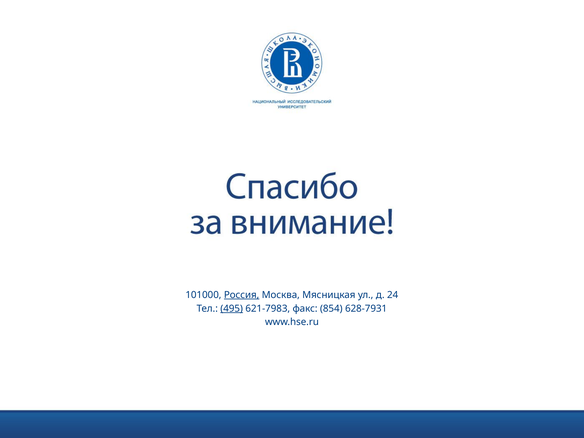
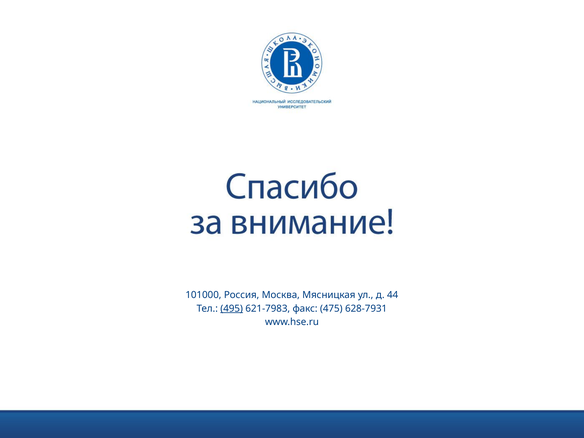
Россия underline: present -> none (242, 295)
24: 24 -> 44 (393, 295)
854: 854 -> 475 (331, 308)
